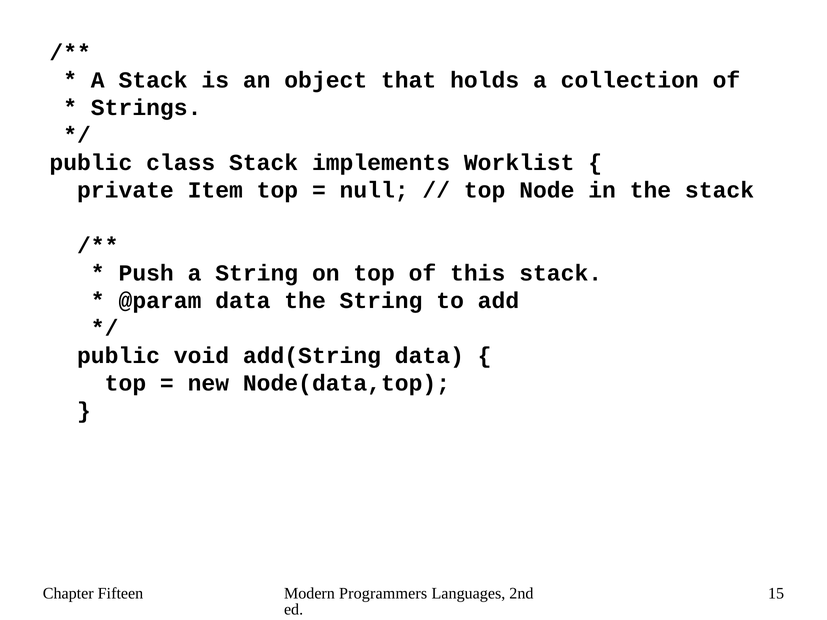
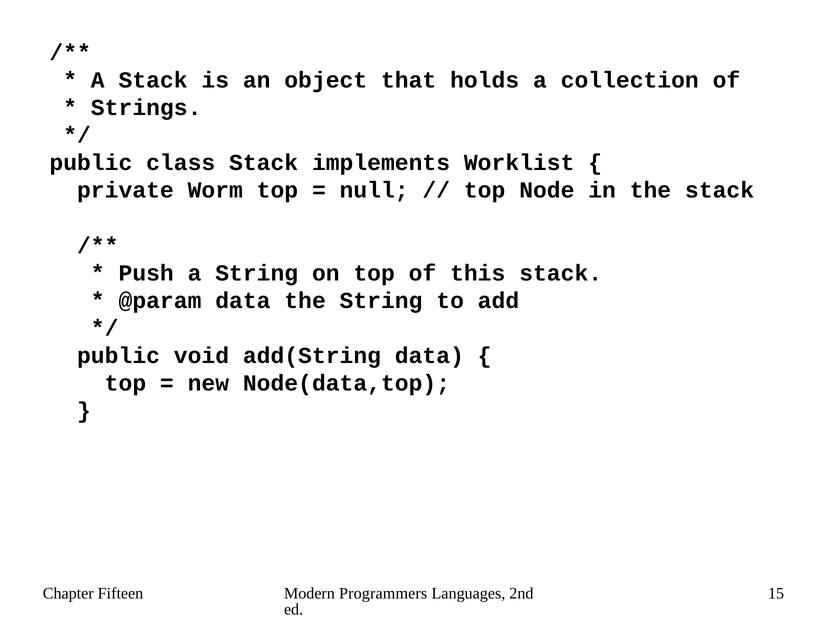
Item: Item -> Worm (215, 190)
